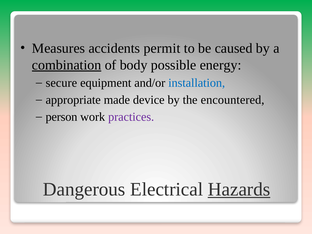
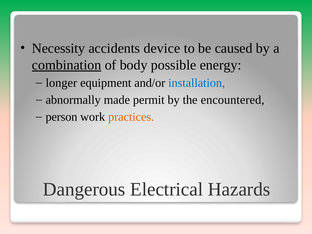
Measures: Measures -> Necessity (59, 48)
permit: permit -> device (162, 48)
secure: secure -> longer (61, 83)
appropriate: appropriate -> abnormally (73, 100)
device: device -> permit (149, 100)
practices colour: purple -> orange (131, 117)
Hazards underline: present -> none (239, 189)
